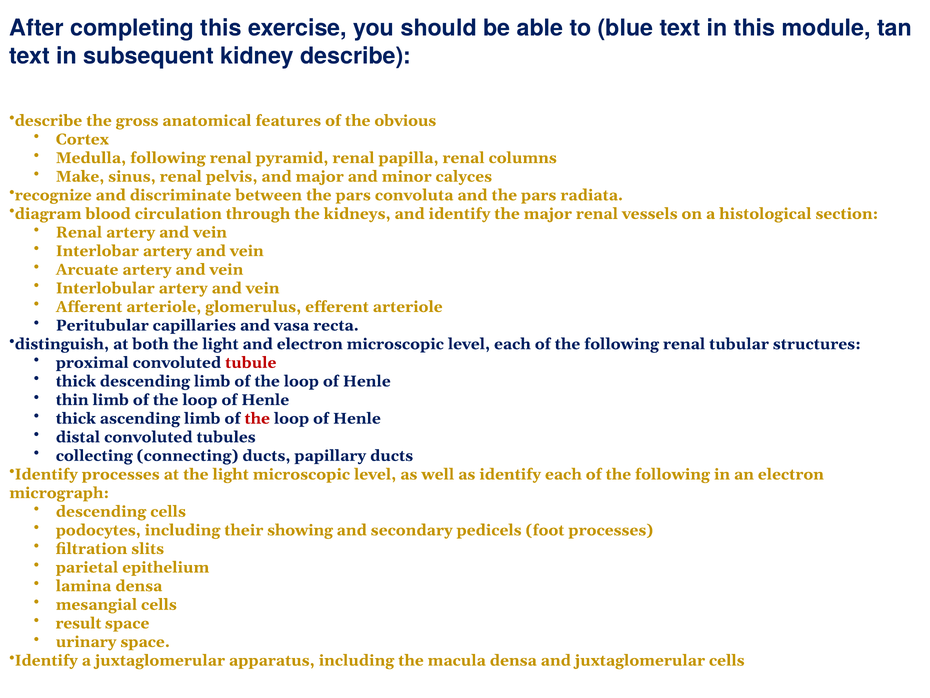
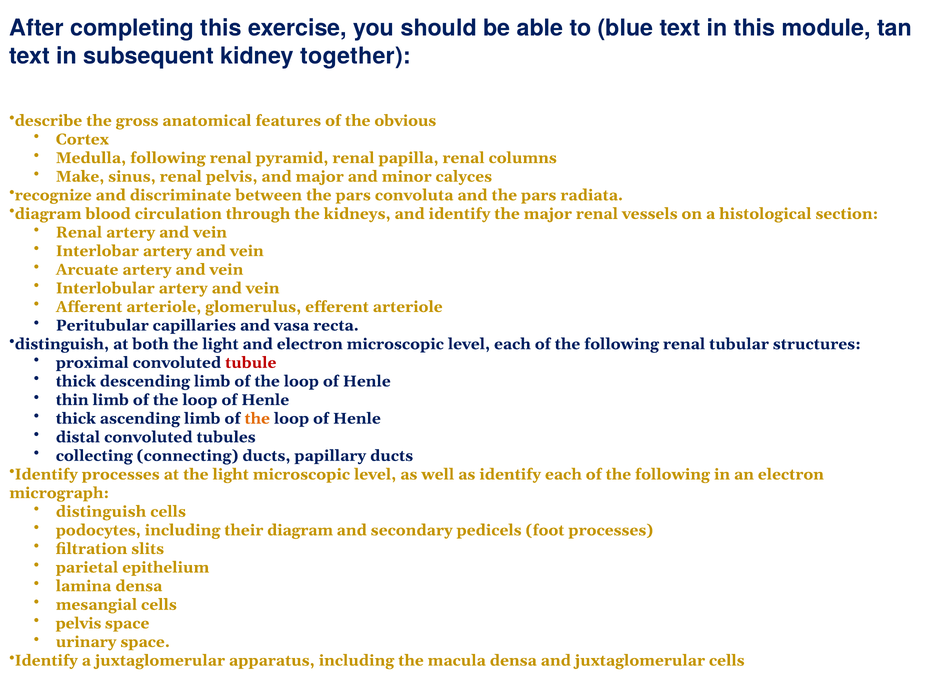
kidney describe: describe -> together (355, 56)
the colour: red -> orange (257, 418)
descending: descending -> distinguish (101, 511)
their showing: showing -> diagram (300, 530)
result: result -> pelvis (78, 623)
